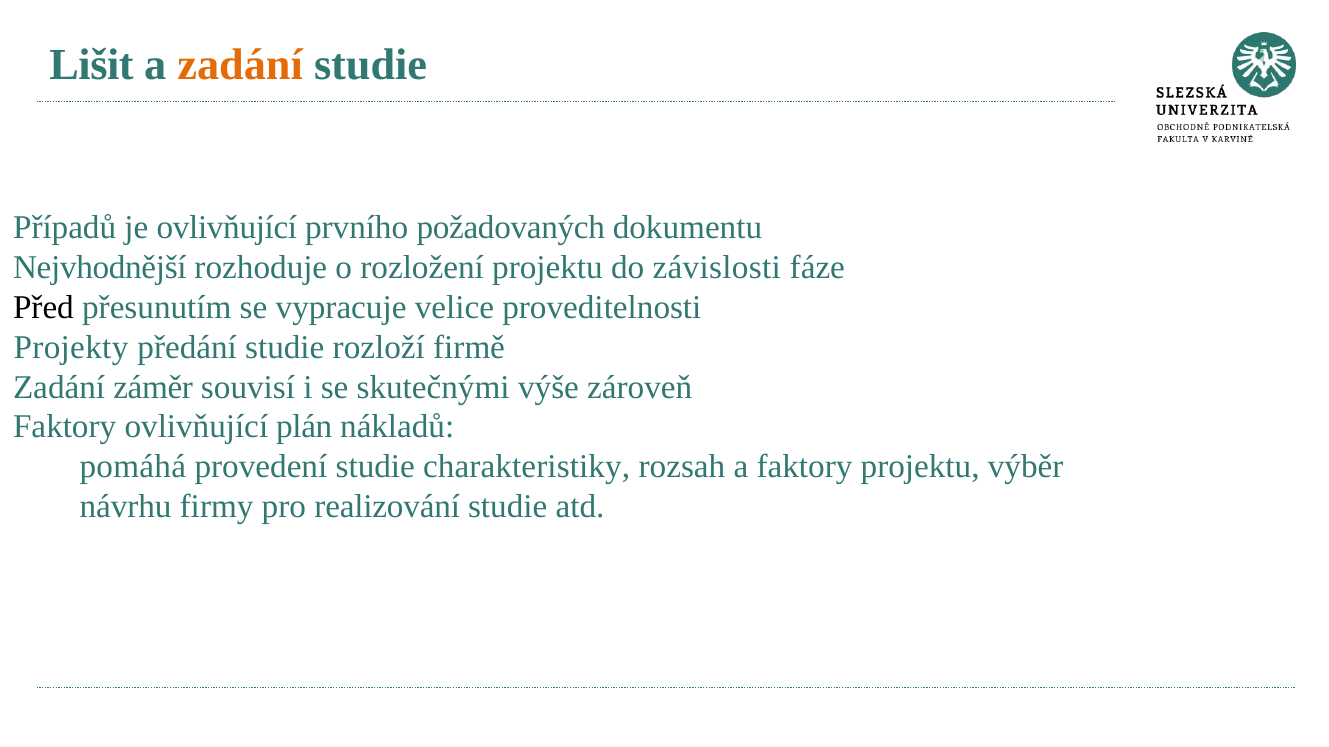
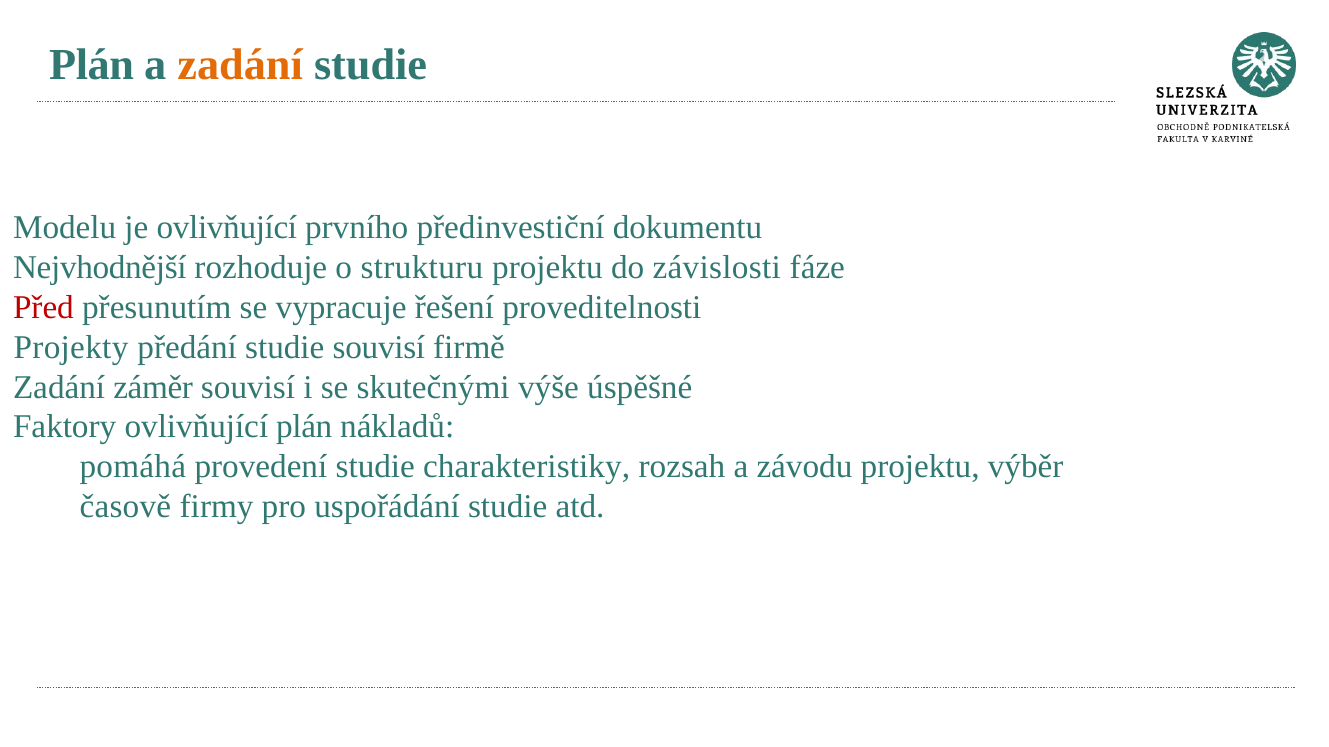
Lišit: Lišit -> Plán (92, 65)
Případů: Případů -> Modelu (65, 228)
požadovaných: požadovaných -> předinvestiční (511, 228)
rozložení: rozložení -> strukturu (422, 268)
Před colour: black -> red (43, 308)
velice: velice -> řešení (454, 308)
studie rozloží: rozloží -> souvisí (379, 348)
zároveň: zároveň -> úspěšné (640, 387)
a faktory: faktory -> závodu (804, 467)
návrhu: návrhu -> časově (125, 507)
realizování: realizování -> uspořádání (387, 507)
